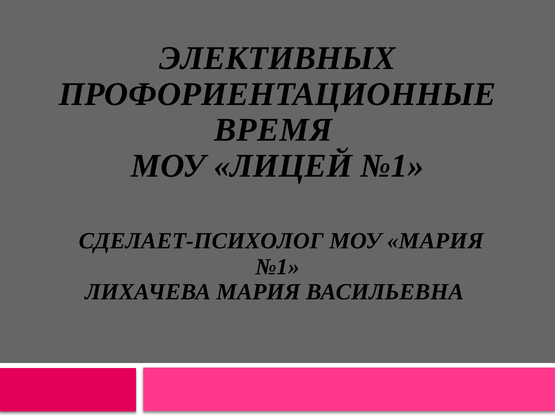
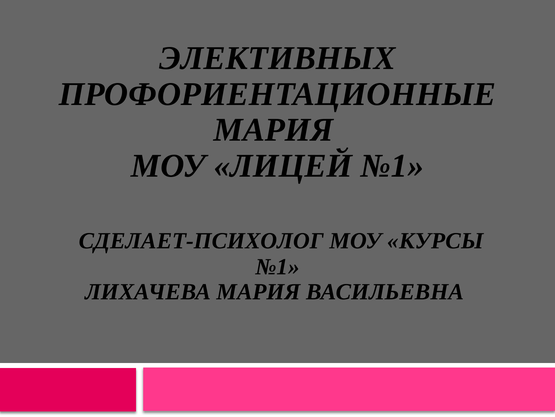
ВРЕМЯ: ВРЕМЯ -> МАРИЯ (273, 130)
МОУ МАРИЯ: МАРИЯ -> КУРСЫ (435, 240)
